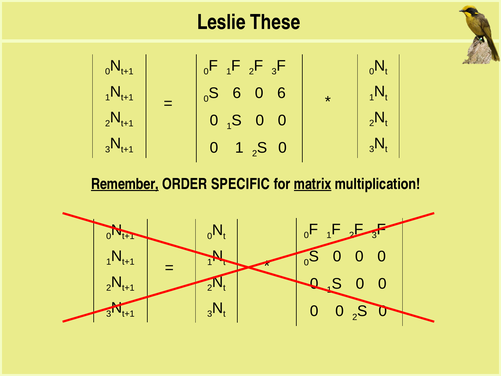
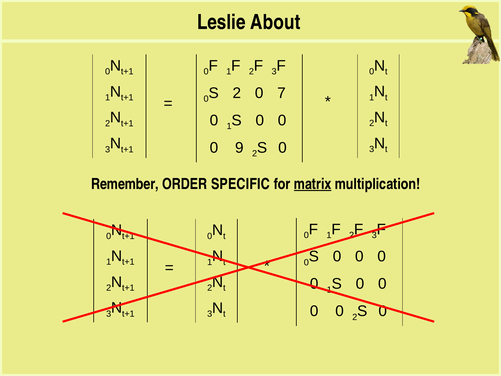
These: These -> About (275, 22)
6: 6 -> 2 (237, 93)
0 6: 6 -> 7 (281, 93)
1: 1 -> 9 (239, 148)
Remember underline: present -> none (125, 184)
